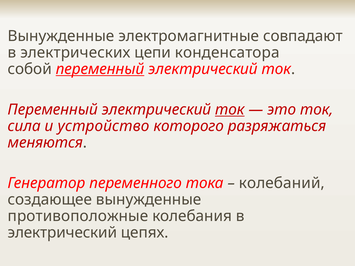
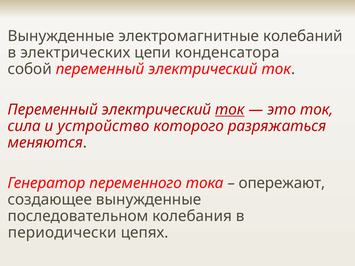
совпадают: совпадают -> колебаний (303, 36)
переменный underline: present -> none (100, 69)
колебаний: колебаний -> опережают (282, 183)
противоположные: противоположные -> последовательном (78, 216)
электрический: электрический -> периодически (62, 233)
